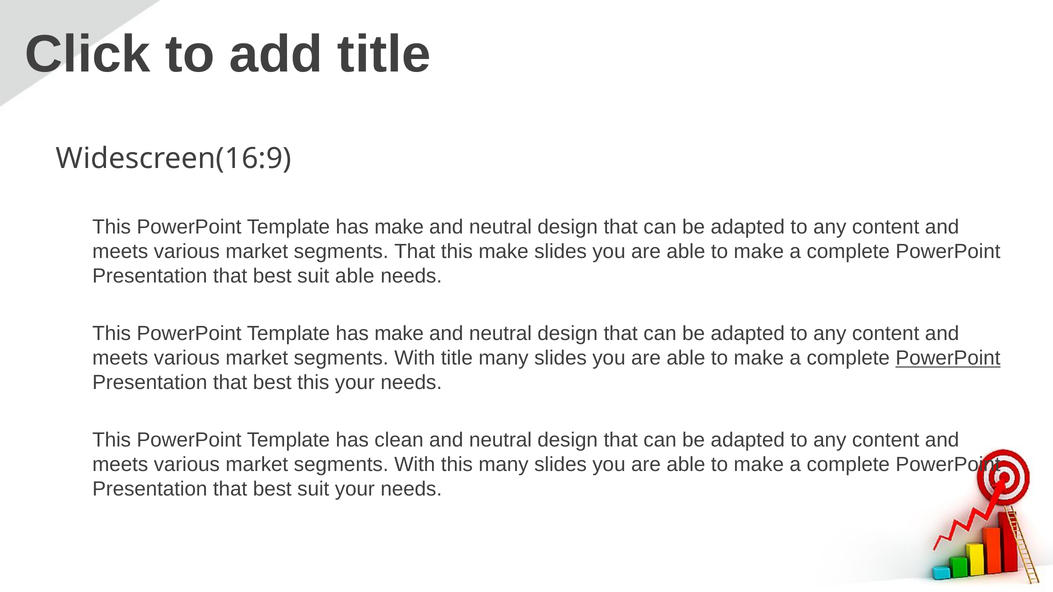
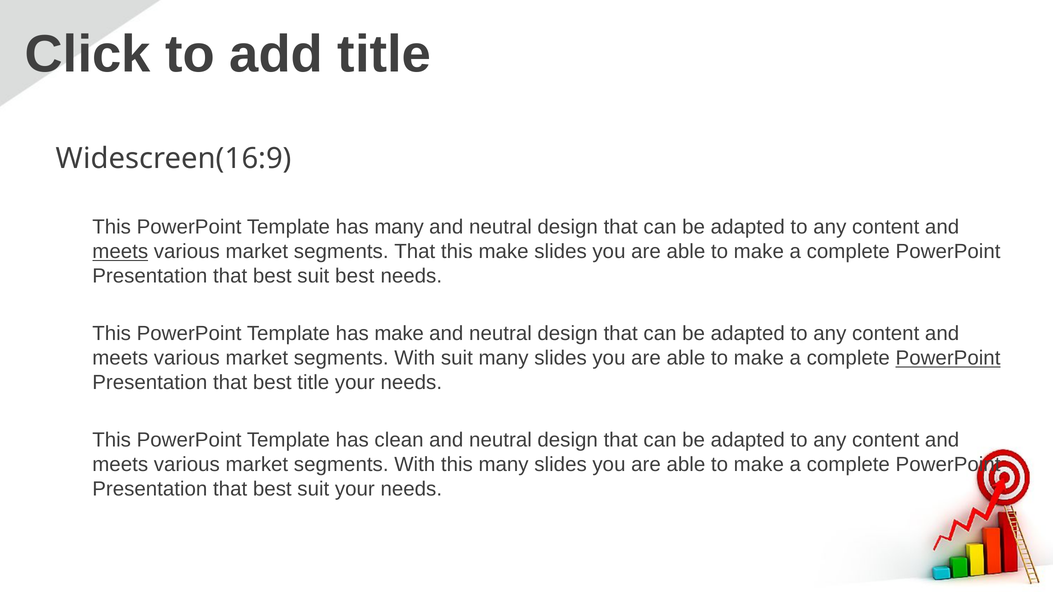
make: make -> many (399, 227)
meets underline: none -> present (120, 252)
suit able: able -> best (355, 276)
With title: title -> suit (457, 358)
best this: this -> title (313, 383)
